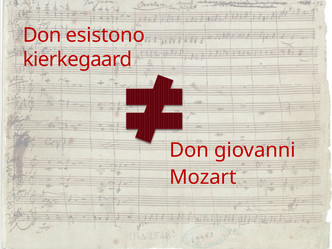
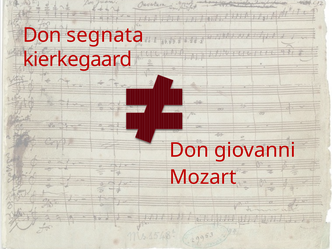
esistono: esistono -> segnata (105, 35)
